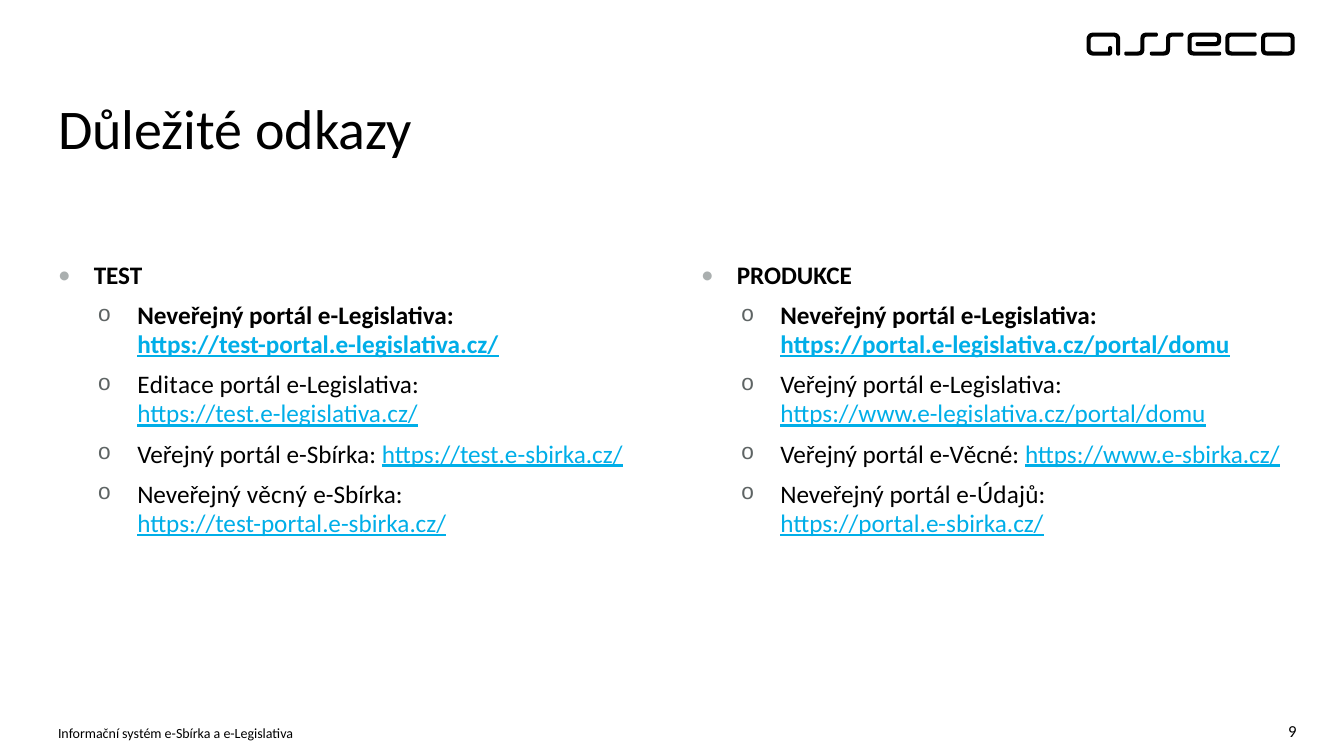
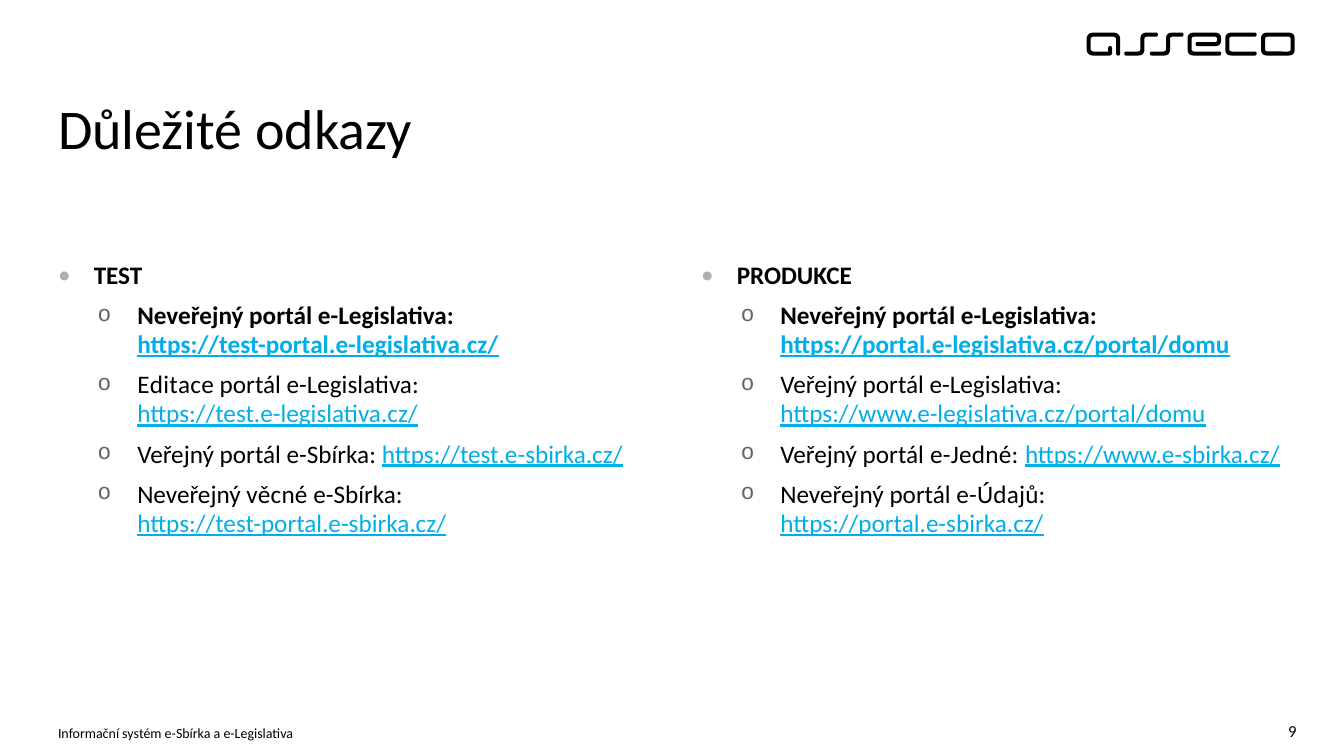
e-Věcné: e-Věcné -> e-Jedné (974, 455)
věcný: věcný -> věcné (277, 495)
